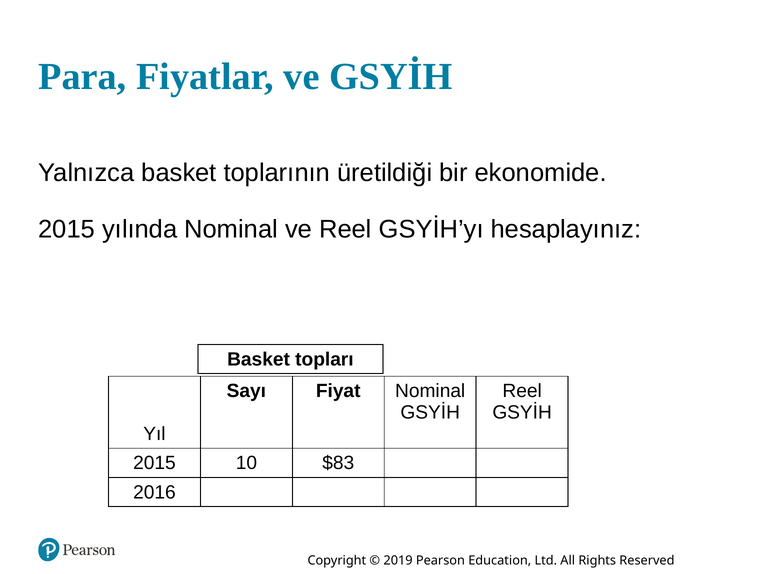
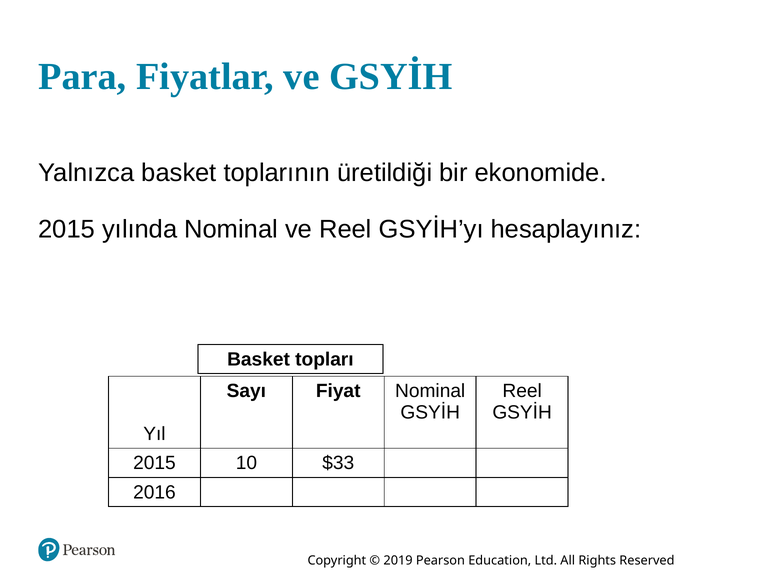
$83: $83 -> $33 (338, 464)
